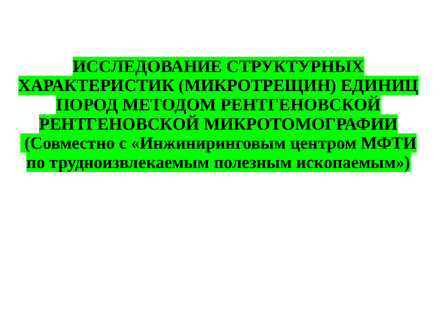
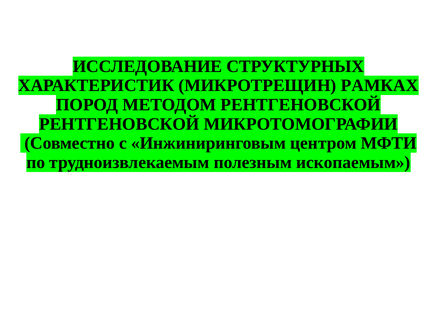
ЕДИНИЦ: ЕДИНИЦ -> РАМКАХ (380, 86)
